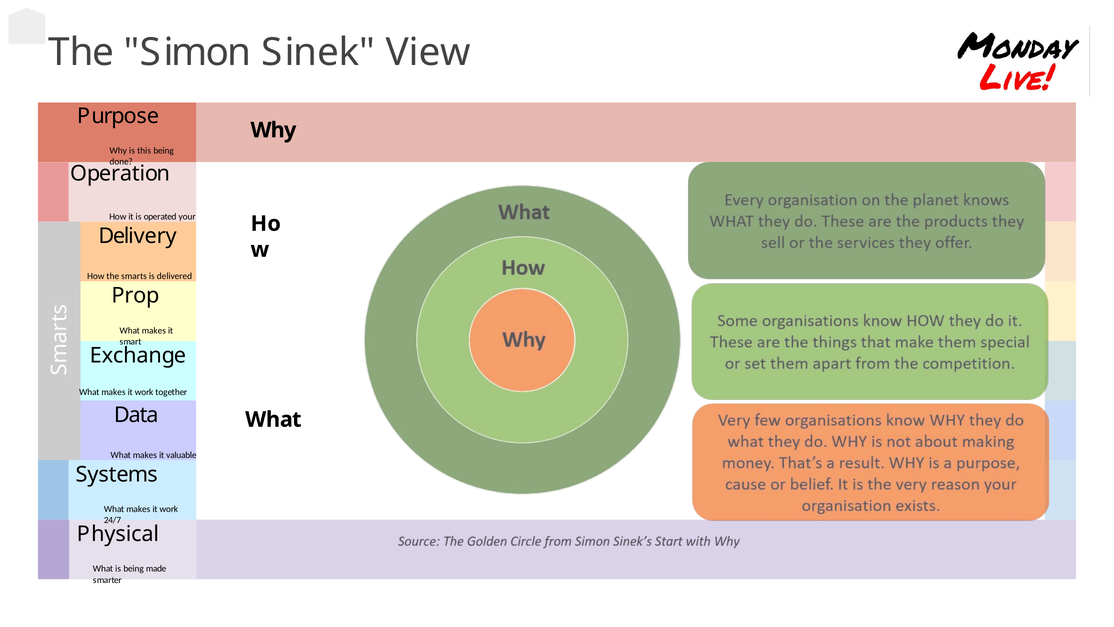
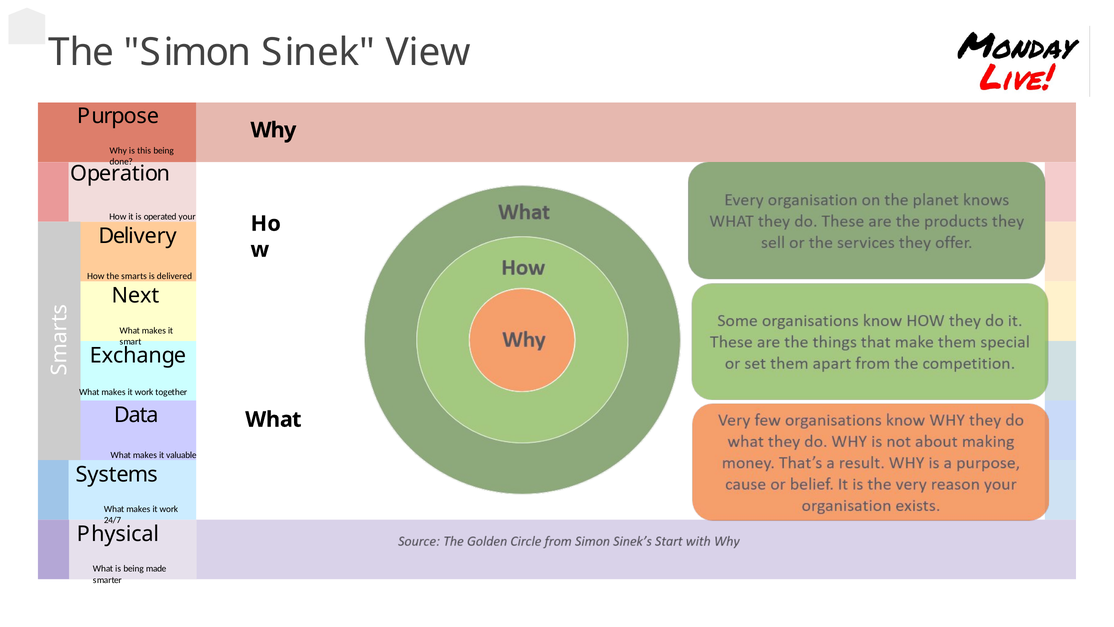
Prop: Prop -> Next (135, 296)
